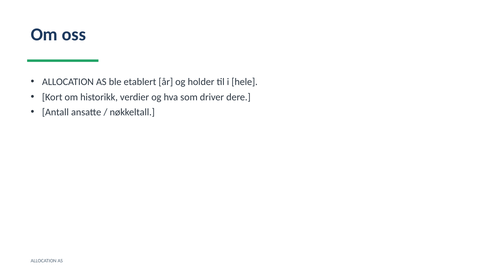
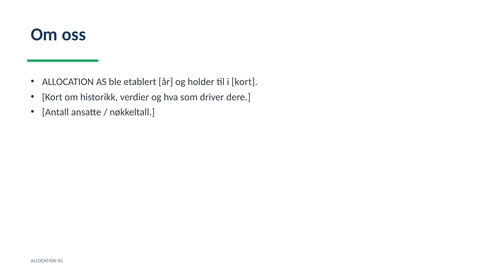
i hele: hele -> kort (244, 82)
